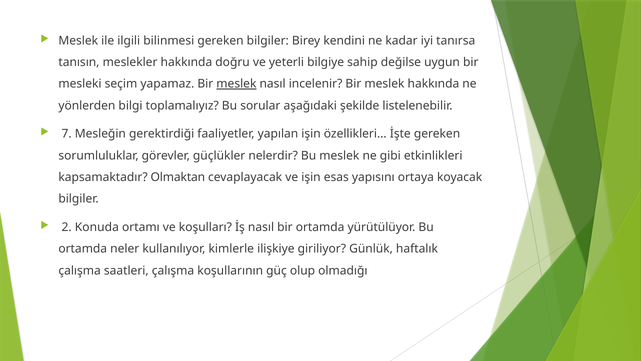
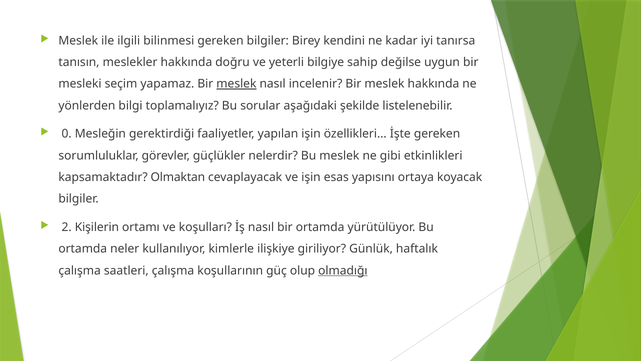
7: 7 -> 0 (67, 134)
Konuda: Konuda -> Kişilerin (97, 227)
olmadığı underline: none -> present (343, 270)
